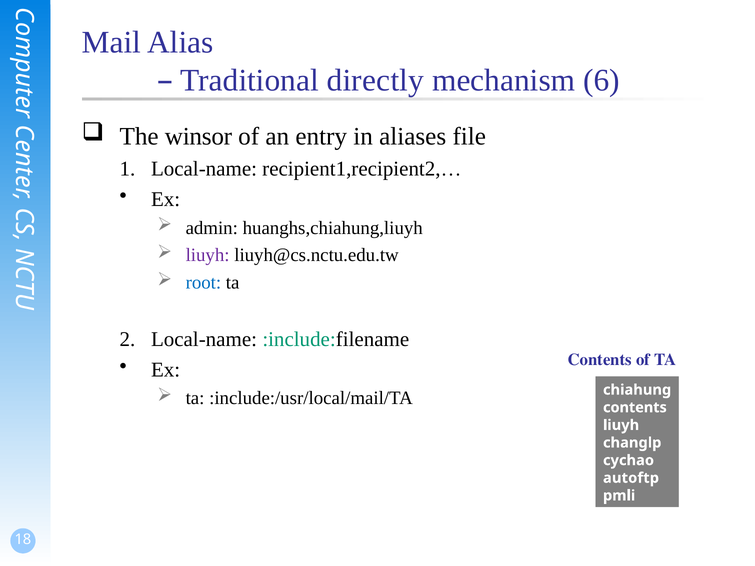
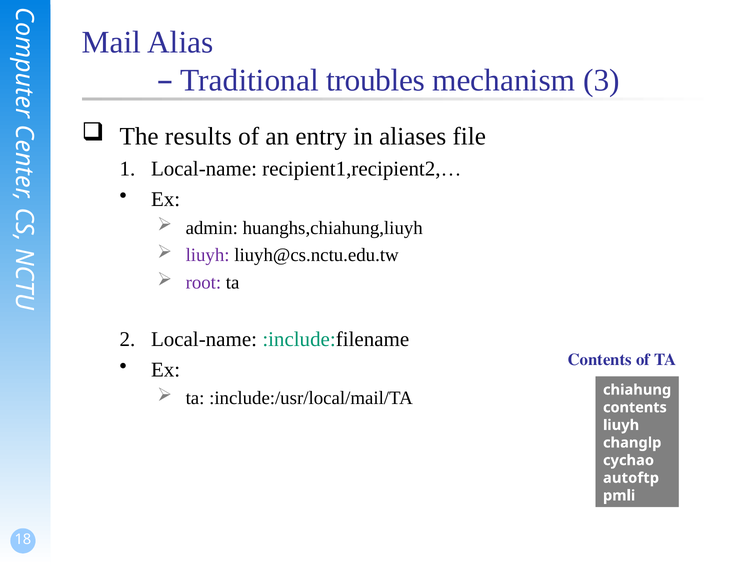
directly: directly -> troubles (376, 80)
6: 6 -> 3 (601, 80)
winsor: winsor -> results (198, 136)
root colour: blue -> purple (203, 283)
